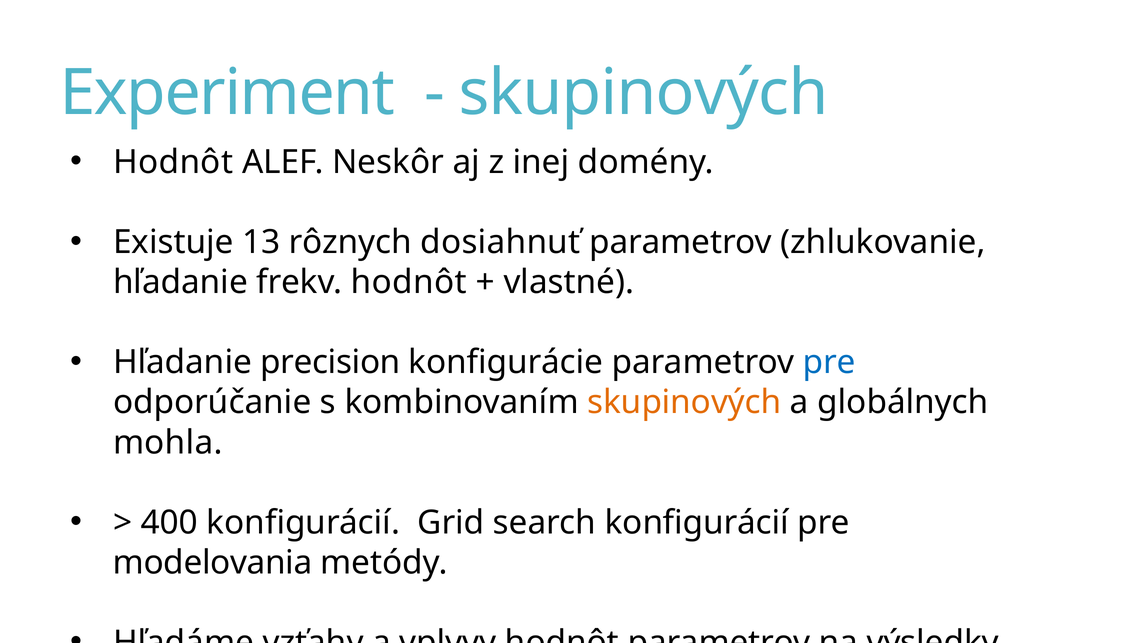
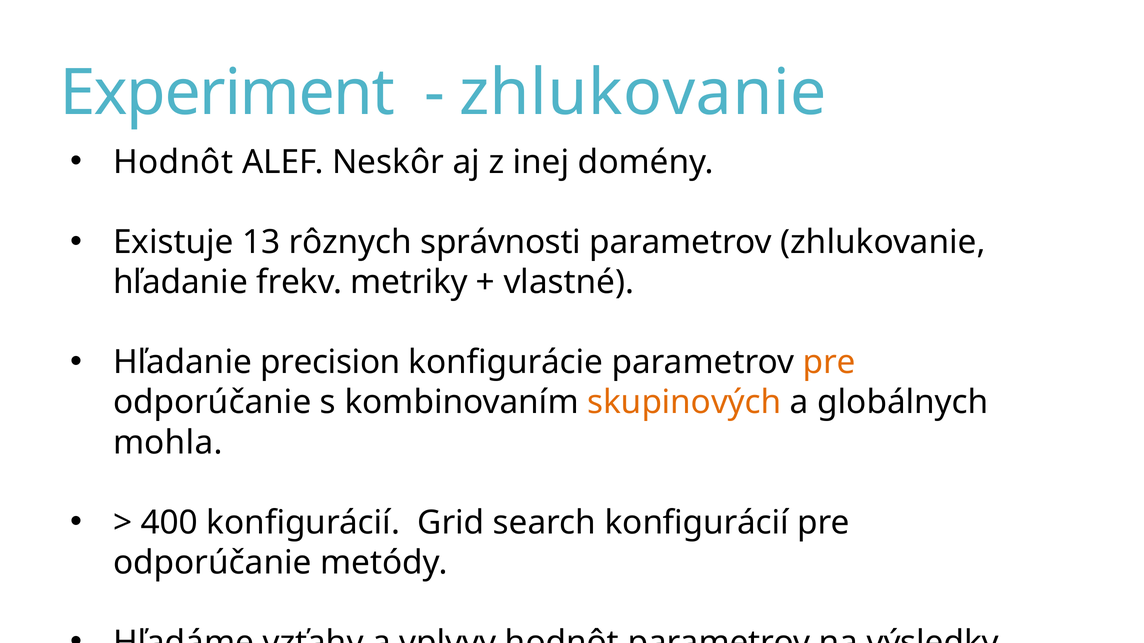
skupinových: skupinových -> zhlukovanie (643, 93)
dosiahnuť: dosiahnuť -> správnosti (501, 243)
frekv hodnôt: hodnôt -> metriky (409, 283)
pre colour: blue -> orange (829, 363)
modelovania: modelovania -> odporúčanie (212, 563)
